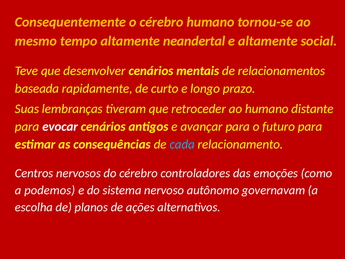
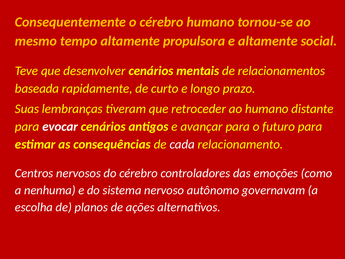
neandertal: neandertal -> propulsora (194, 41)
cada colour: light blue -> white (182, 144)
podemos: podemos -> nenhuma (50, 190)
